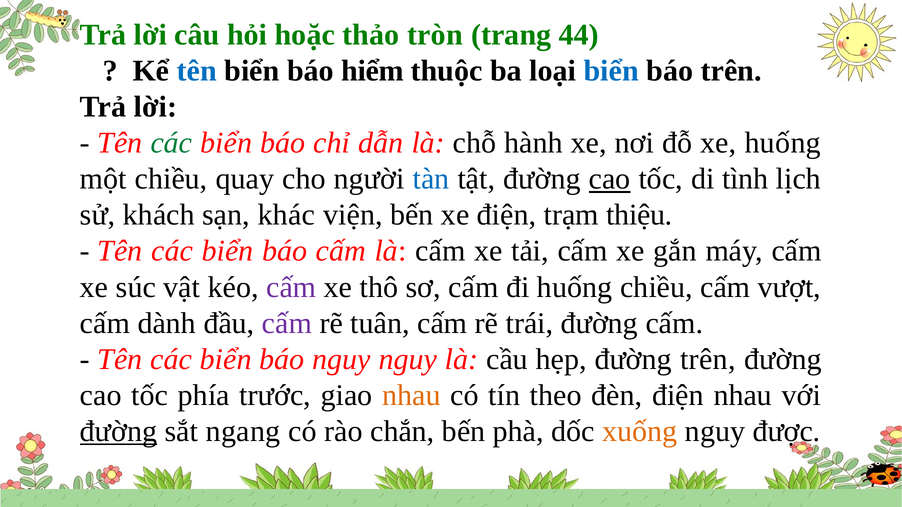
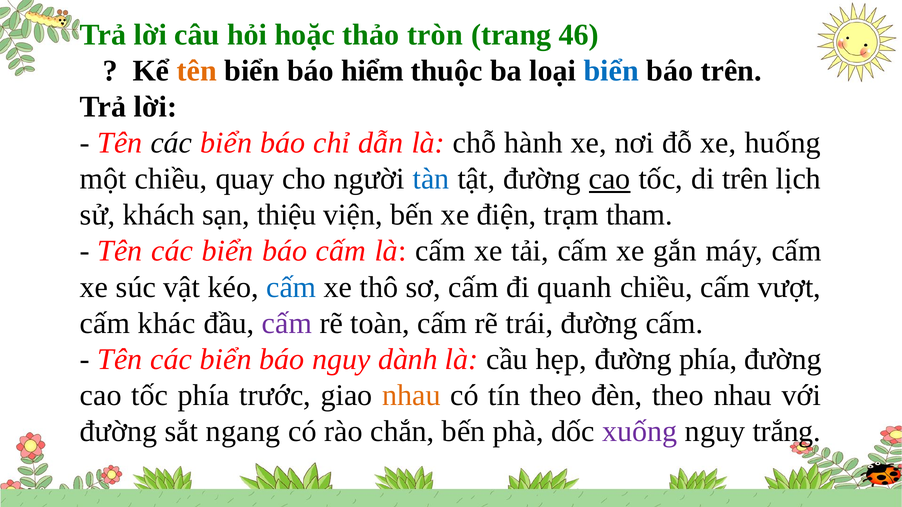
44: 44 -> 46 (579, 35)
tên colour: blue -> orange (197, 71)
các colour: green -> black (171, 143)
di tình: tình -> trên (745, 179)
khác: khác -> thiệu (287, 215)
thiệu: thiệu -> tham (639, 215)
cấm colour: purple -> blue (291, 287)
đi huống: huống -> quanh (575, 287)
dành: dành -> khác (167, 323)
tuân: tuân -> toàn (380, 323)
nguy nguy: nguy -> dành (408, 360)
đường trên: trên -> phía (708, 360)
đèn điện: điện -> theo (678, 396)
đường underline: present -> none (119, 432)
xuống colour: orange -> purple (640, 432)
được: được -> trắng (787, 432)
